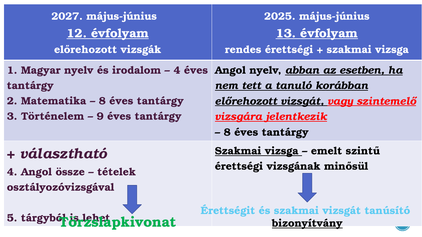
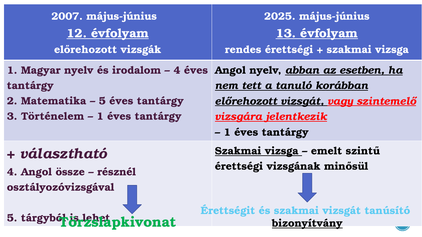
2027: 2027 -> 2007 (67, 17)
8: 8 -> 5 (102, 101)
9: 9 -> 1 (100, 117)
8: 8 -> 1 (227, 133)
tételek: tételek -> résznél (117, 172)
